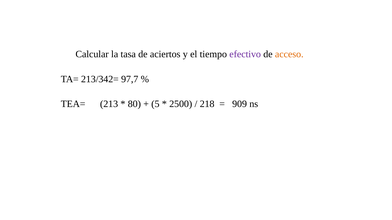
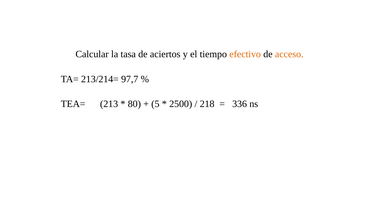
efectivo colour: purple -> orange (245, 54)
213/342=: 213/342= -> 213/214= (100, 79)
909: 909 -> 336 (240, 104)
